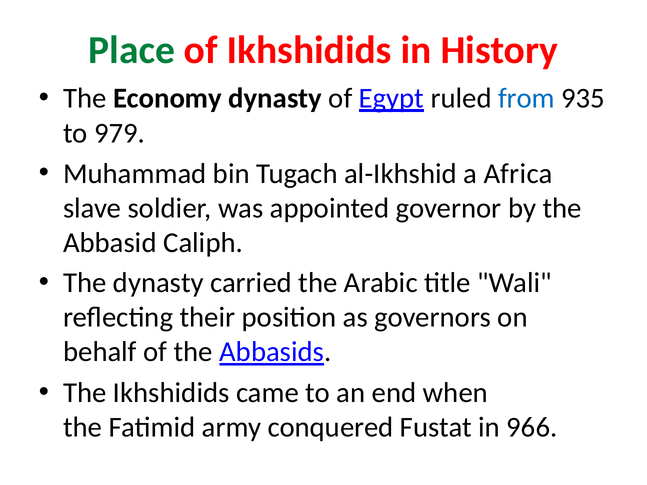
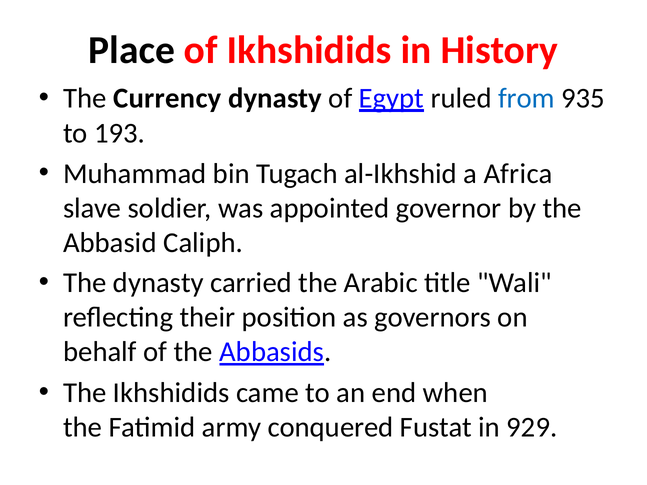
Place colour: green -> black (132, 50)
Economy: Economy -> Currency (167, 98)
979: 979 -> 193 (119, 133)
966: 966 -> 929 (532, 428)
